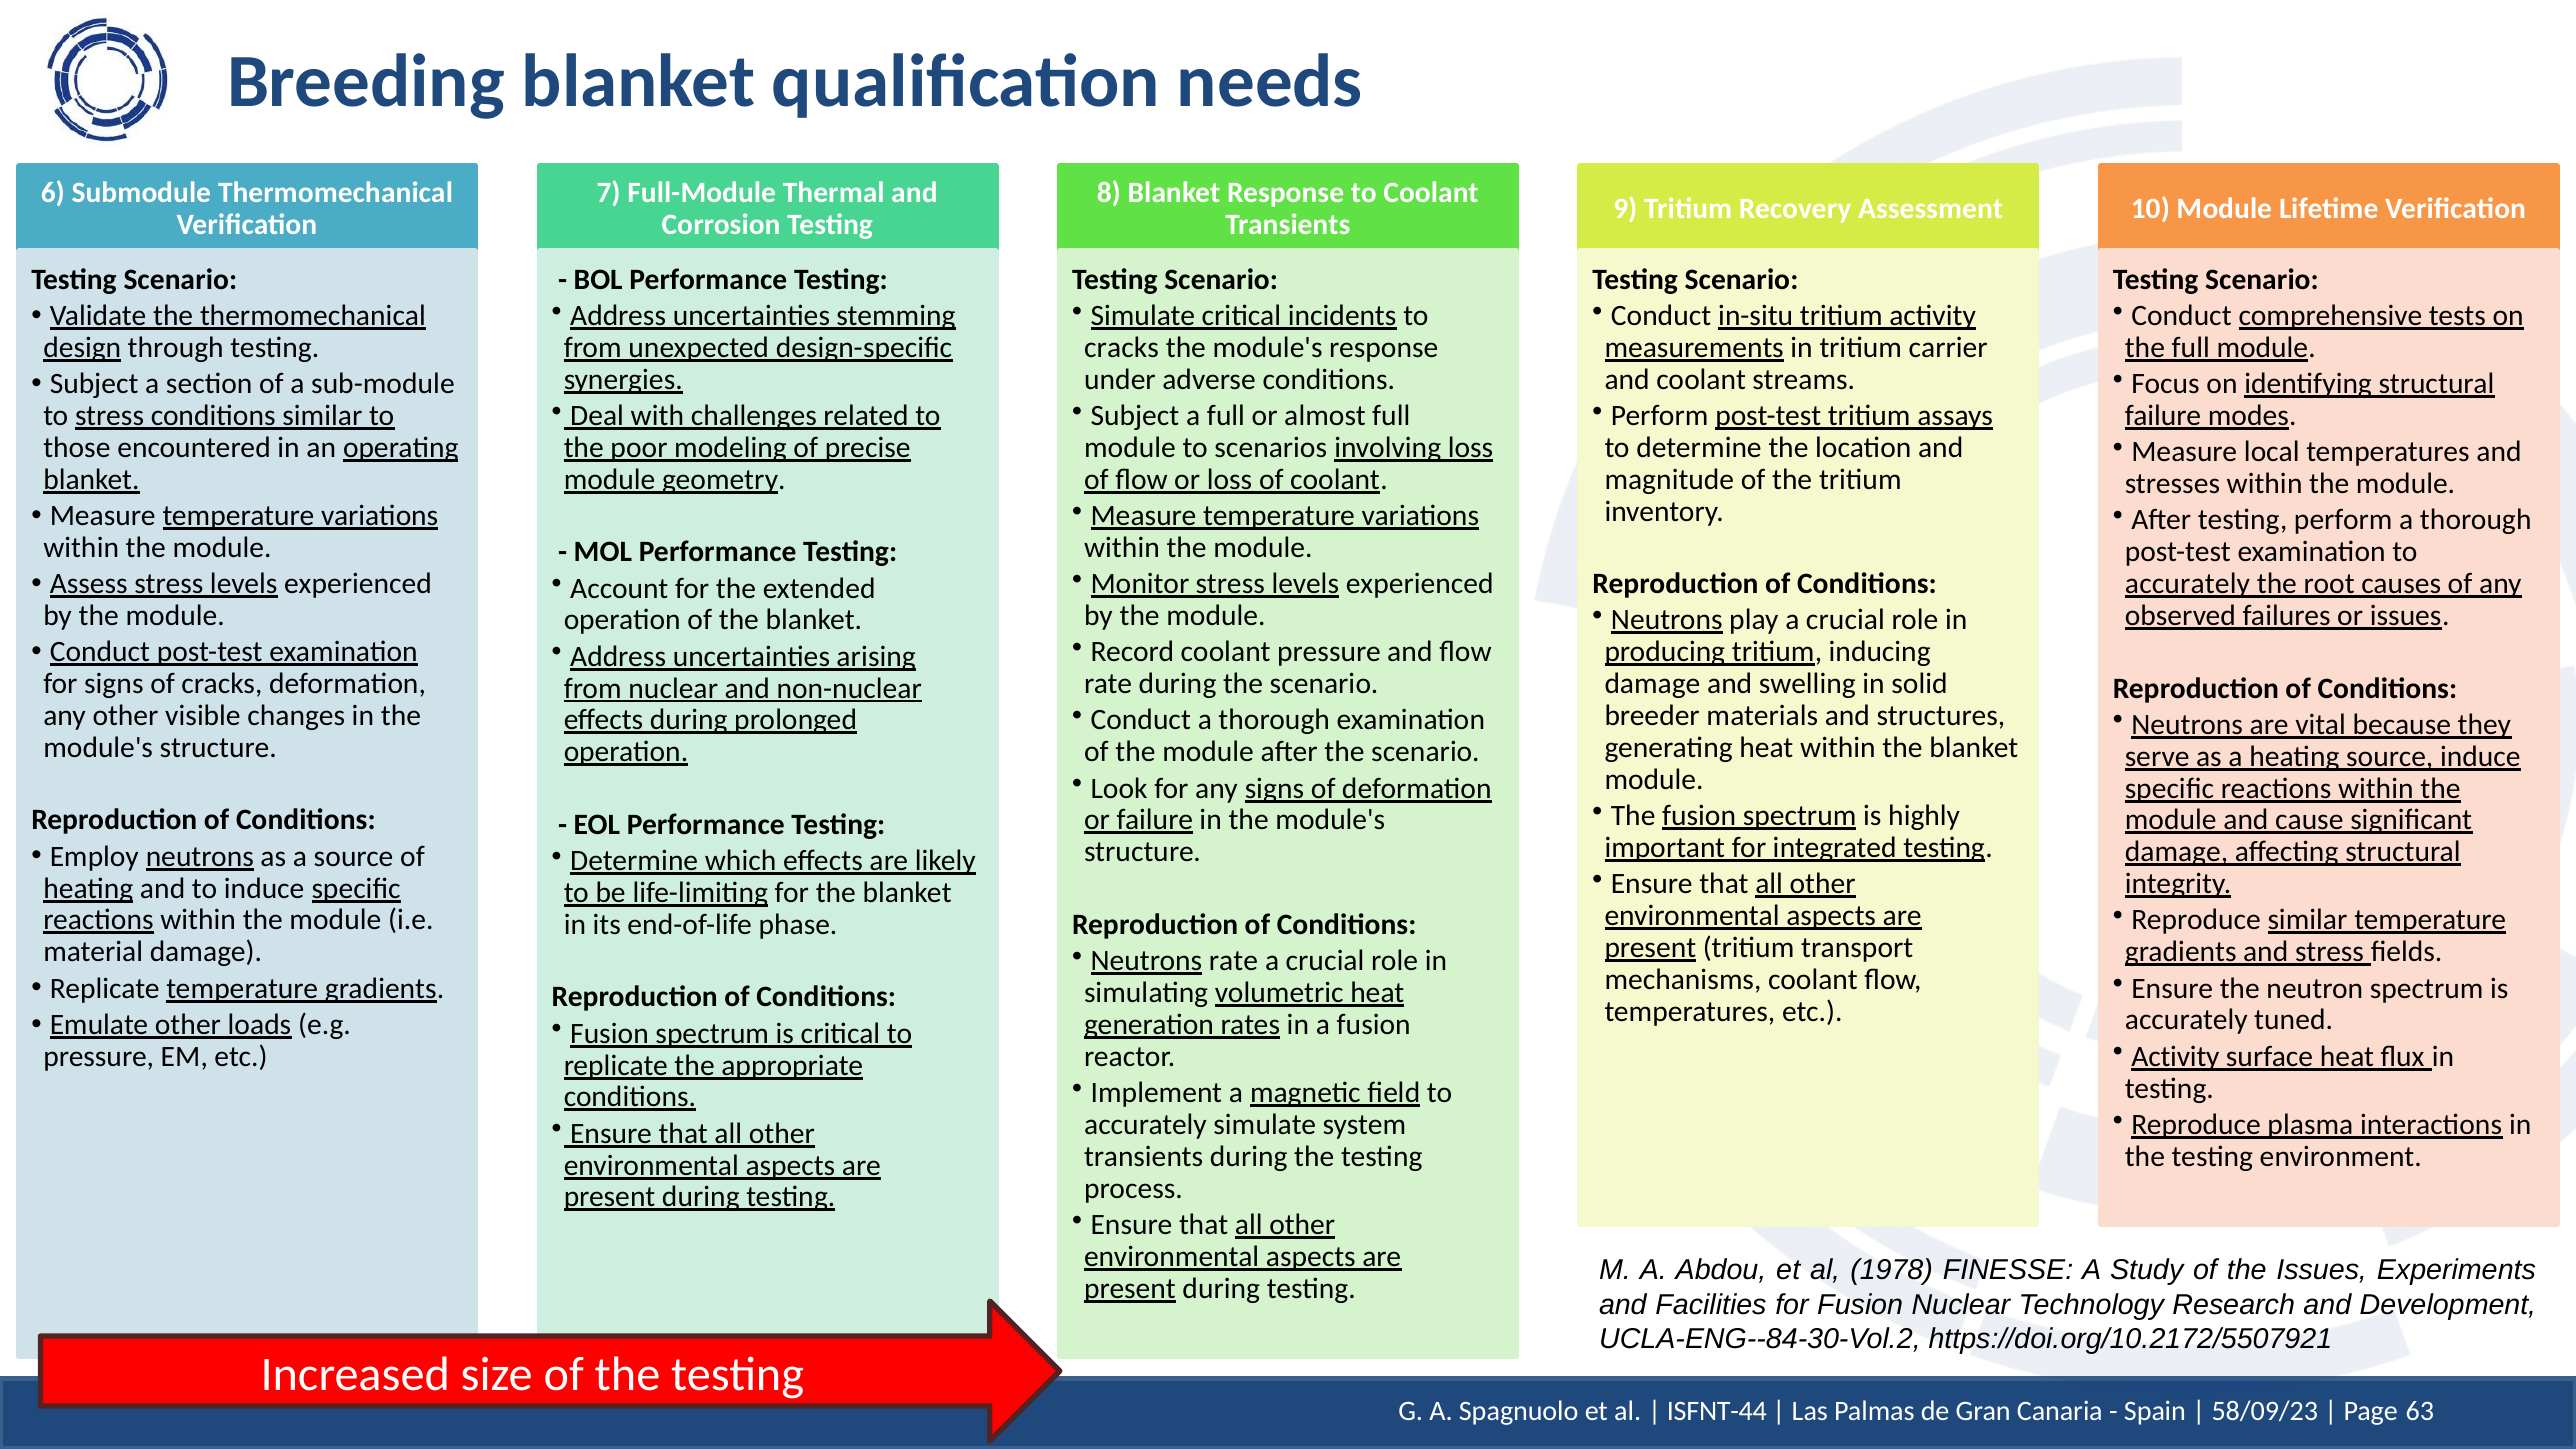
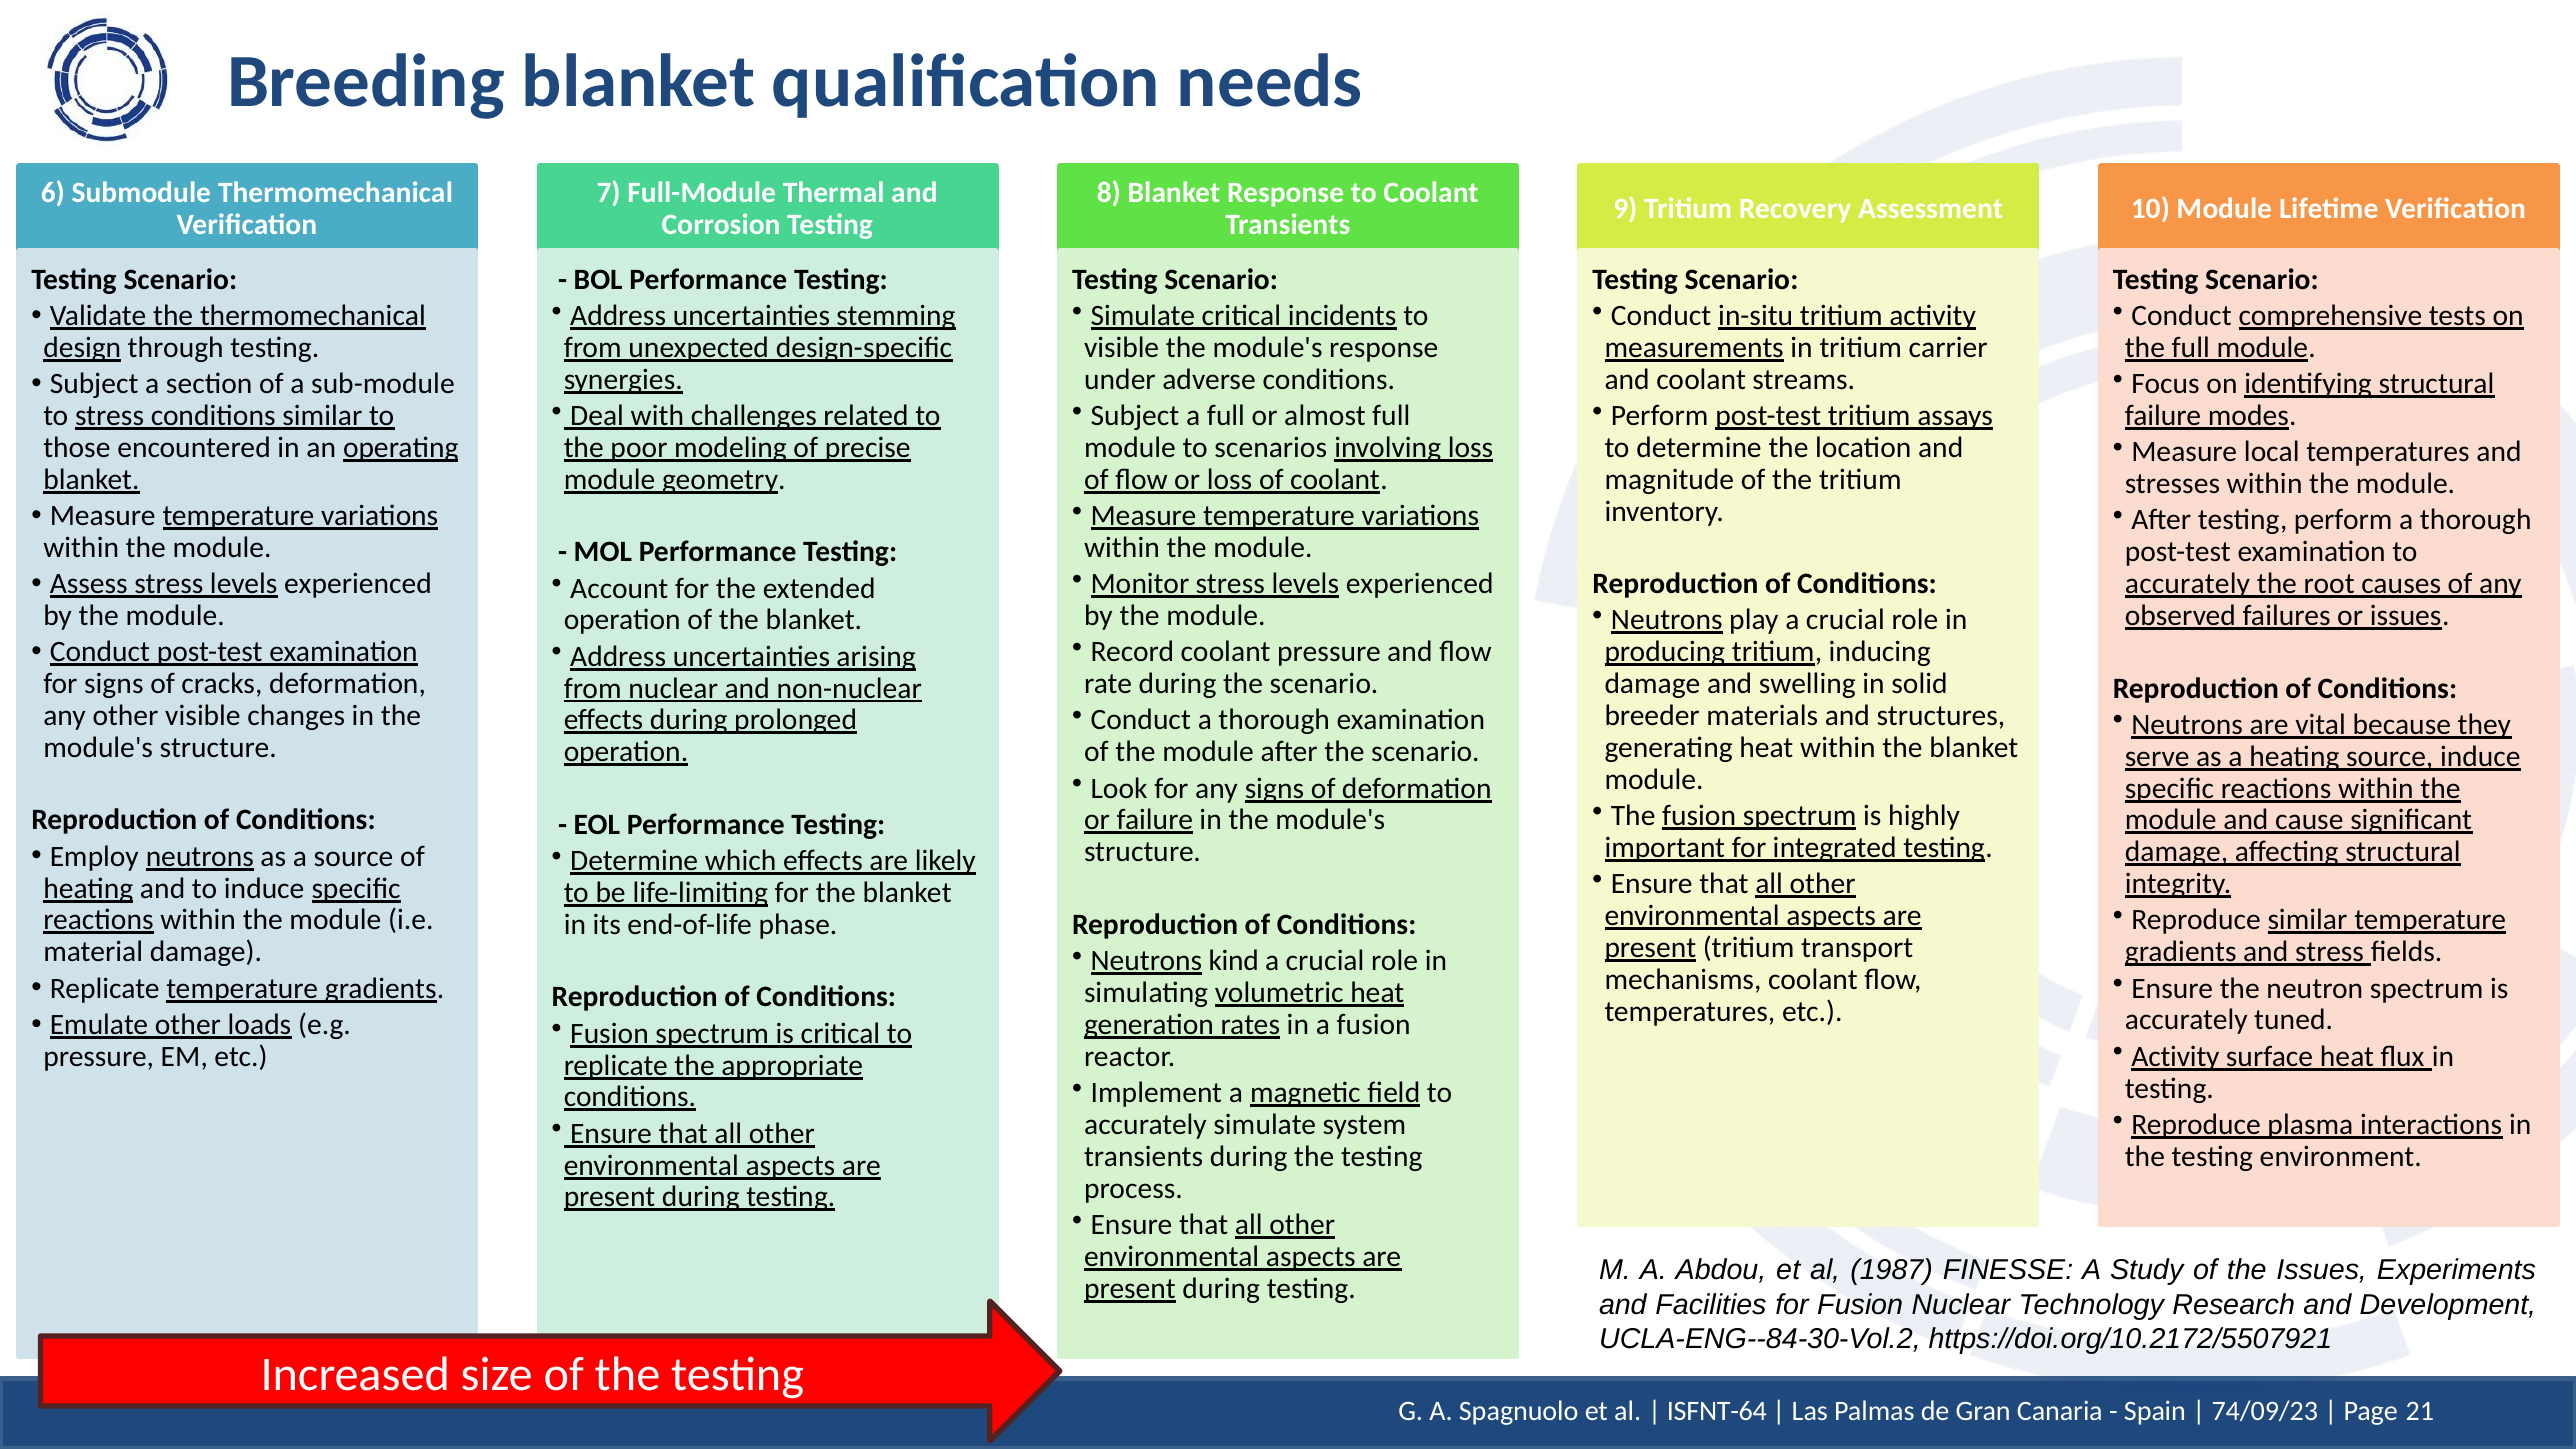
cracks: cracks -> visible (1122, 348)
Neutrons rate: rate -> kind (1234, 961)
1978: 1978 -> 1987 (1892, 1270)
ISFNT-44: ISFNT-44 -> ISFNT-64 (1717, 1411)
58/09/23: 58/09/23 -> 74/09/23 (2265, 1411)
63: 63 -> 21 (2420, 1411)
